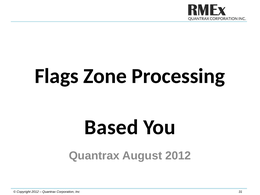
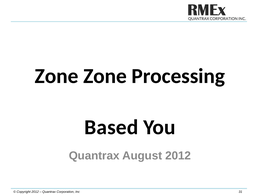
Flags: Flags -> Zone (57, 76)
